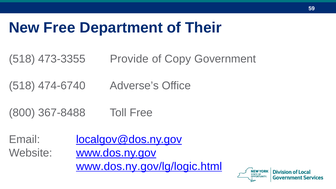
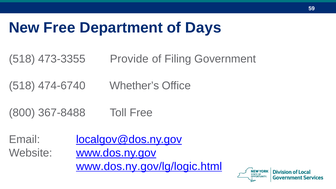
Their: Their -> Days (203, 28)
Copy: Copy -> Filing (178, 59)
Adverse’s: Adverse’s -> Whether’s (134, 86)
